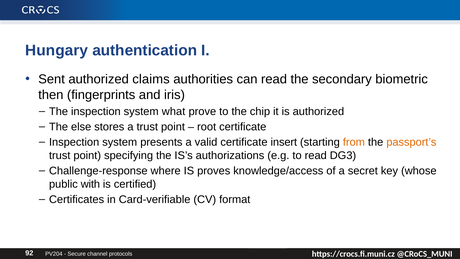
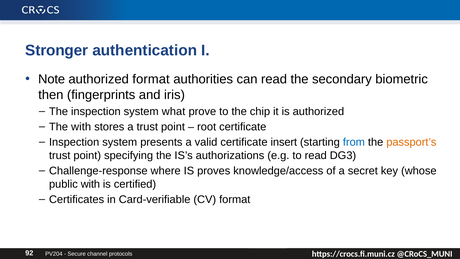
Hungary: Hungary -> Stronger (57, 50)
Sent: Sent -> Note (52, 79)
authorized claims: claims -> format (151, 79)
The else: else -> with (81, 127)
from colour: orange -> blue (354, 142)
